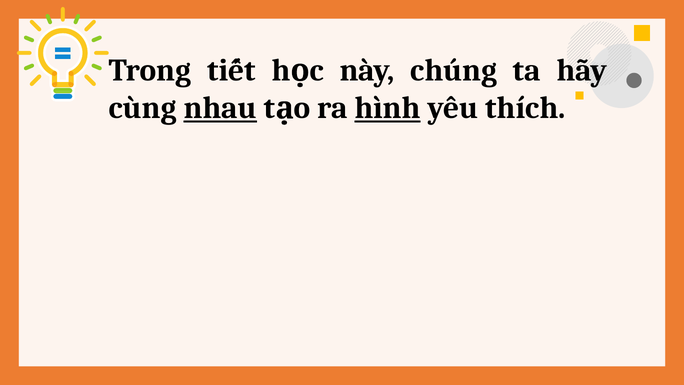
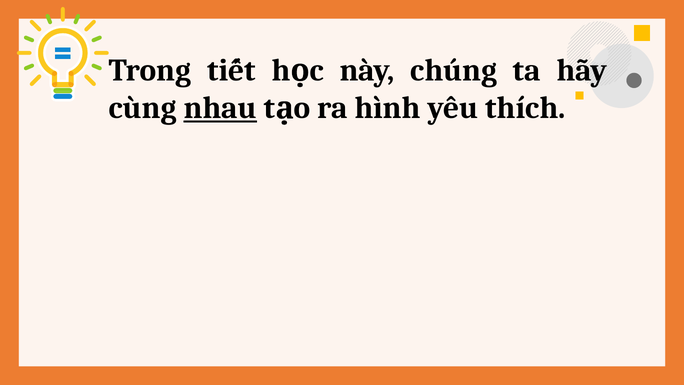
hình underline: present -> none (388, 108)
